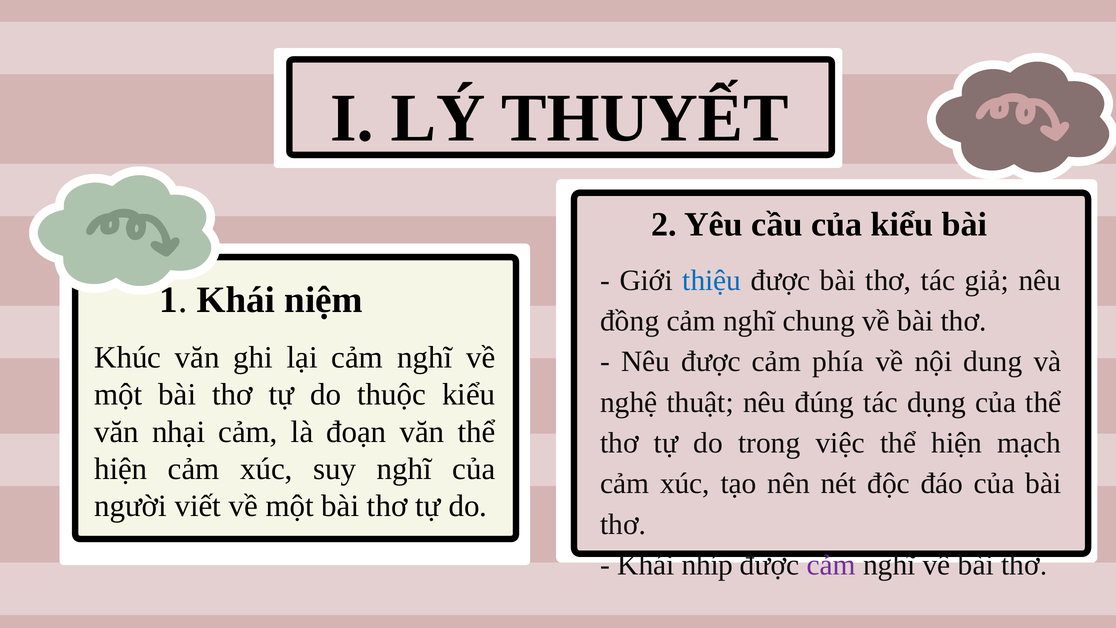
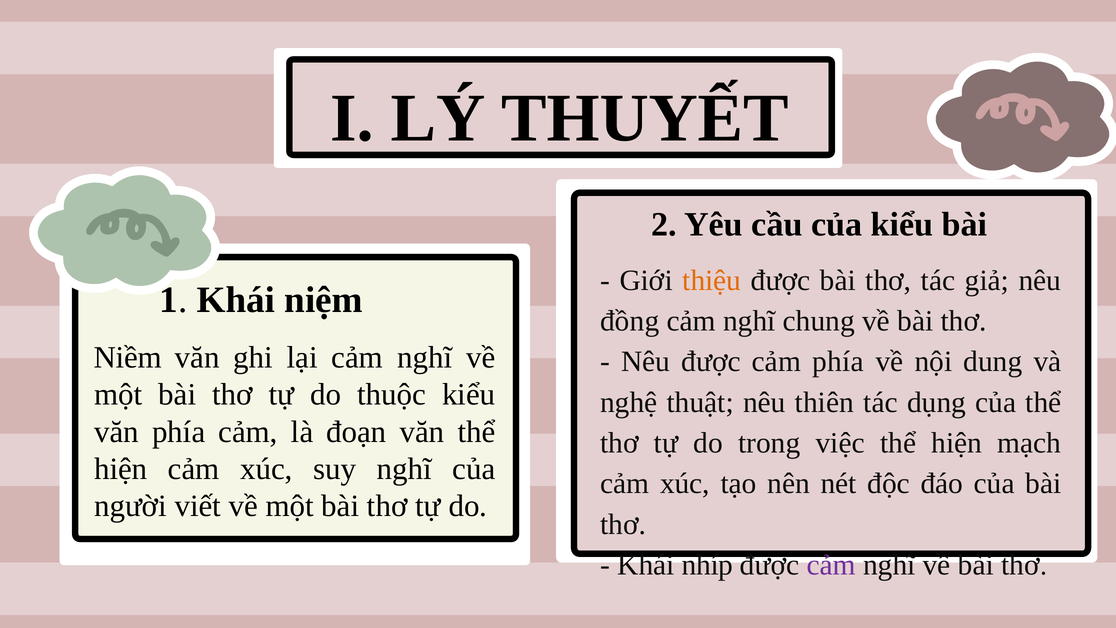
thiệu colour: blue -> orange (712, 280)
Khúc: Khúc -> Niềm (128, 357)
đúng: đúng -> thiên (824, 402)
văn nhại: nhại -> phía (179, 432)
